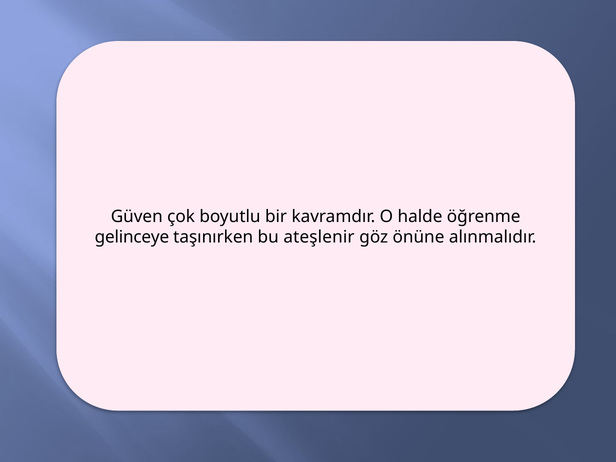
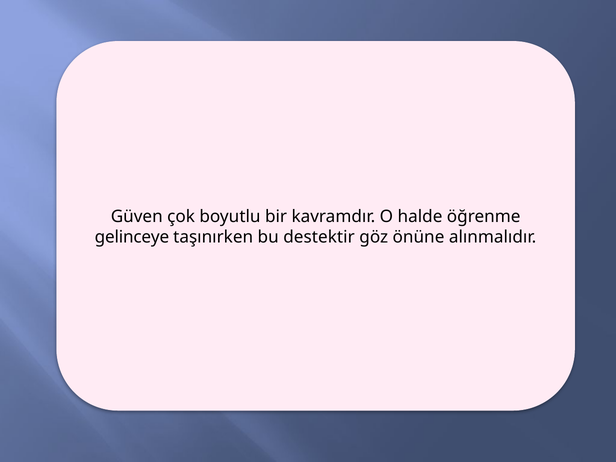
ateşlenir: ateşlenir -> destektir (319, 237)
